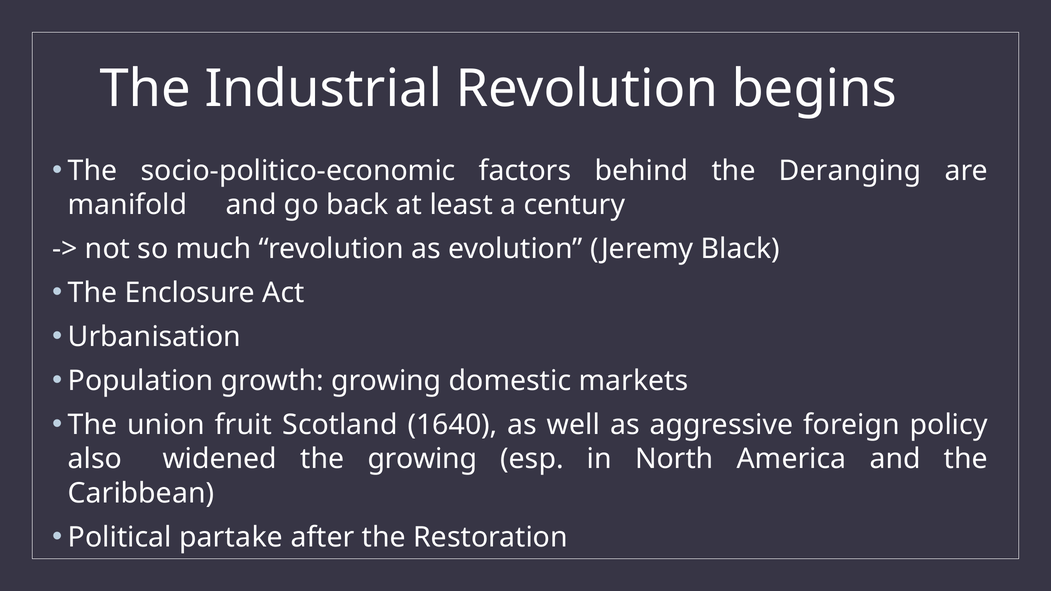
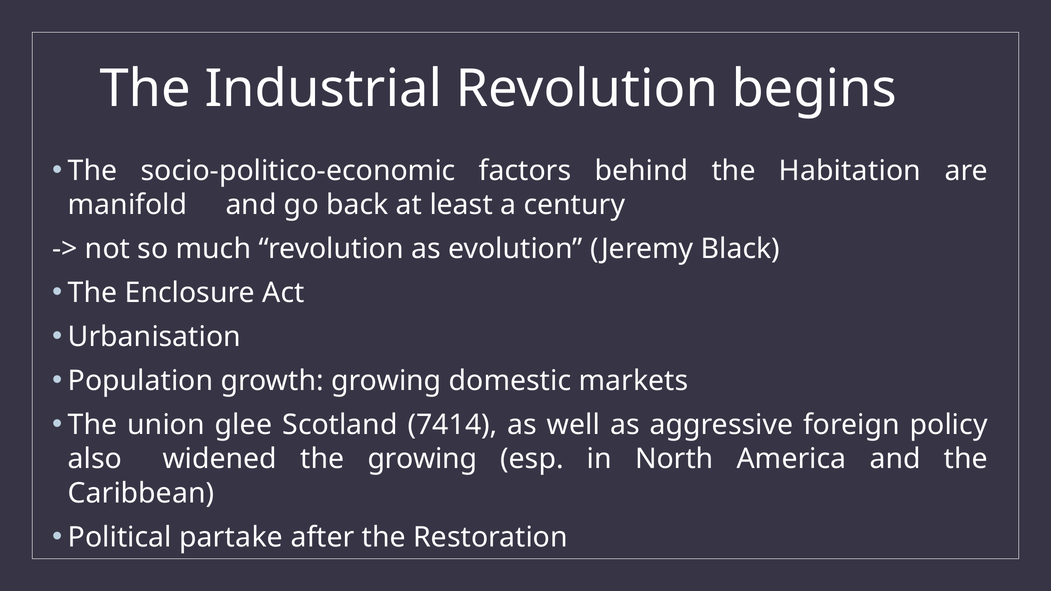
Deranging: Deranging -> Habitation (850, 171)
fruit: fruit -> glee (243, 425)
1640: 1640 -> 7414 (453, 425)
